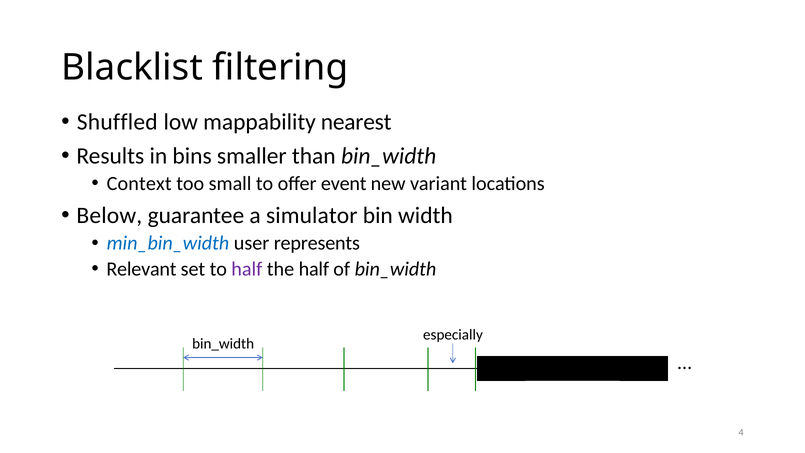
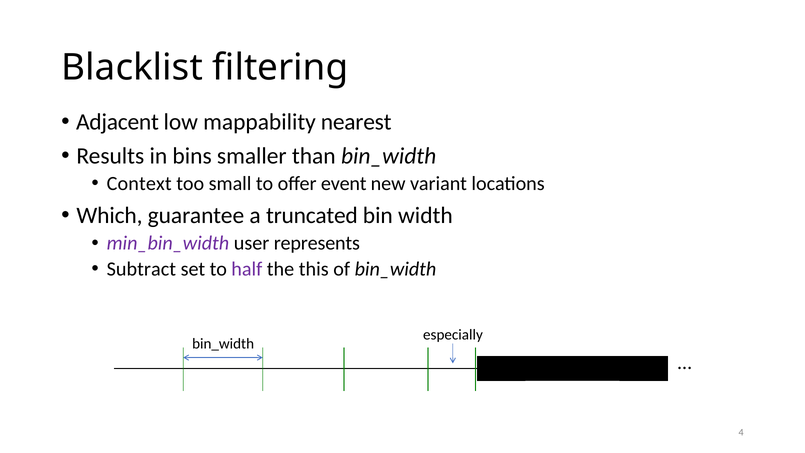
Shuffled: Shuffled -> Adjacent (117, 122)
Below: Below -> Which (109, 215)
simulator: simulator -> truncated (312, 215)
min_bin_width colour: blue -> purple (168, 243)
Relevant: Relevant -> Subtract (141, 269)
the half: half -> this (314, 269)
